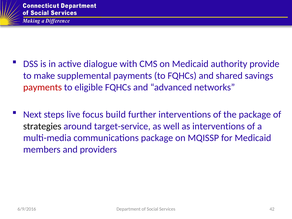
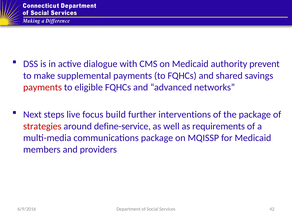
provide: provide -> prevent (264, 64)
strategies colour: black -> red (42, 126)
target-service: target-service -> define-service (122, 126)
as interventions: interventions -> requirements (219, 126)
